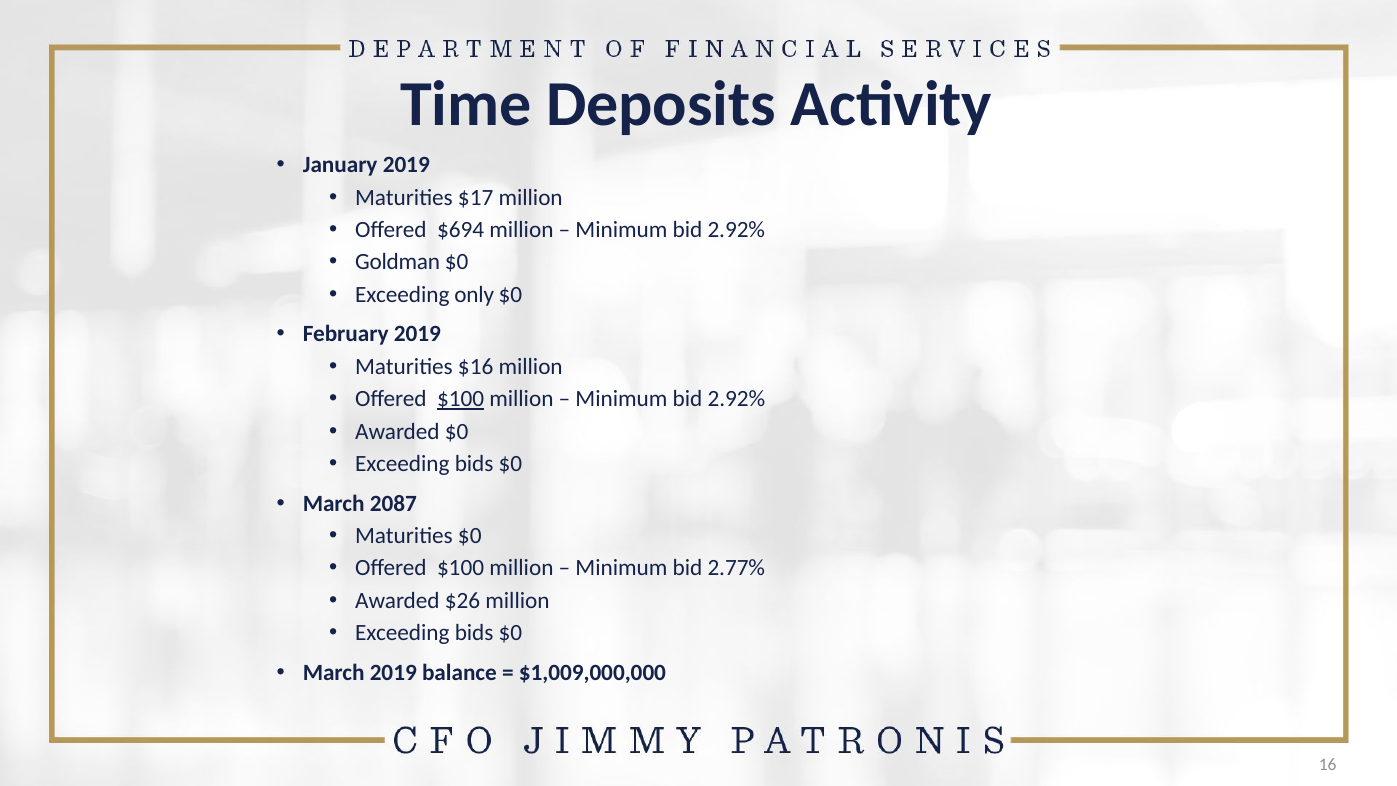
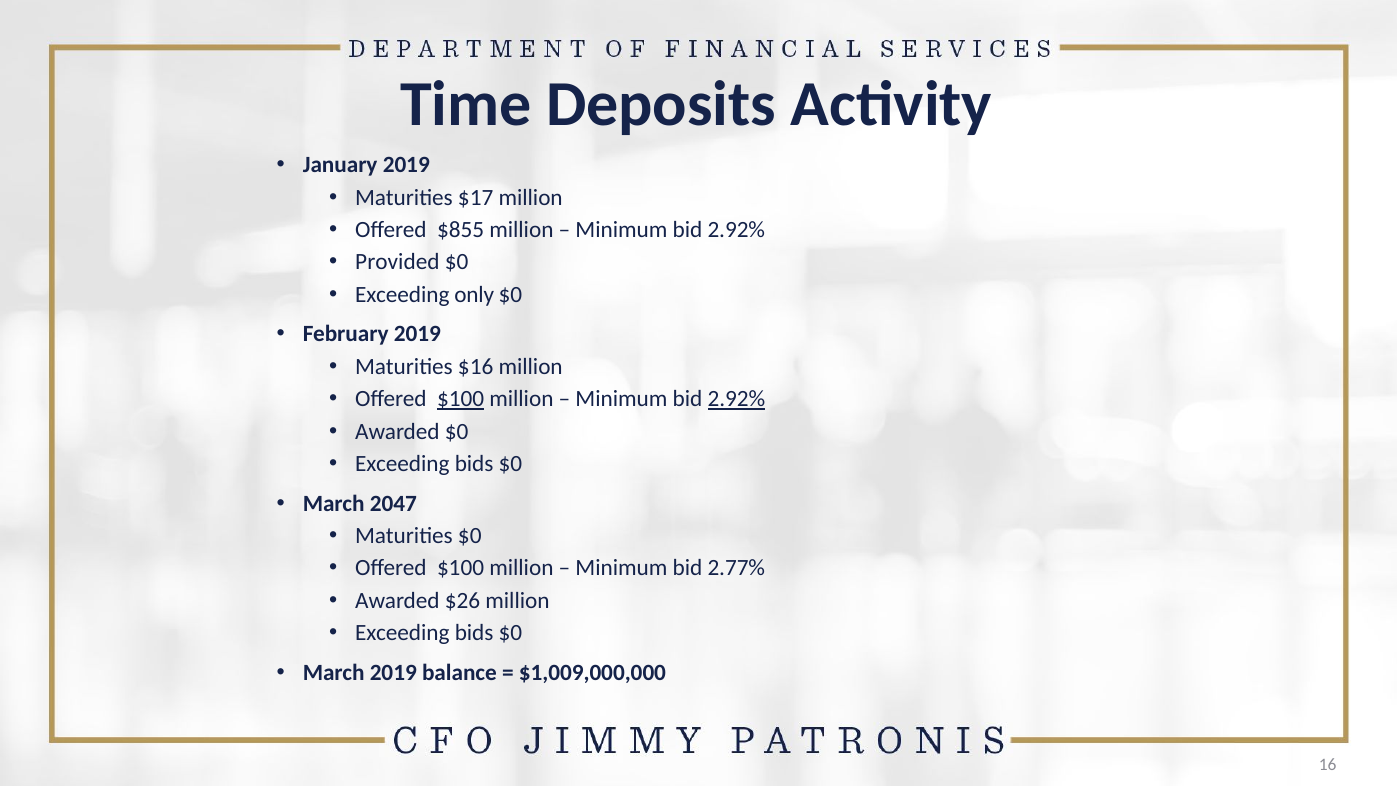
$694: $694 -> $855 (461, 230)
Goldman: Goldman -> Provided (397, 262)
2.92% underline: none -> present (736, 399)
2087: 2087 -> 2047 (393, 503)
